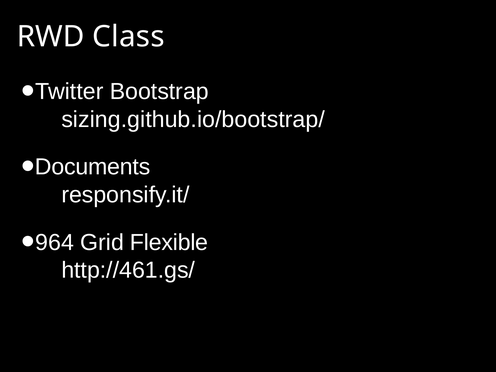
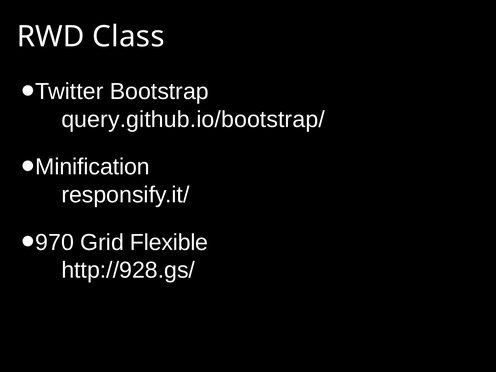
sizing.github.io/bootstrap/: sizing.github.io/bootstrap/ -> query.github.io/bootstrap/ (193, 119)
Documents: Documents -> Minification (93, 167)
964: 964 -> 970 (55, 242)
http://461.gs/: http://461.gs/ -> http://928.gs/ (128, 270)
